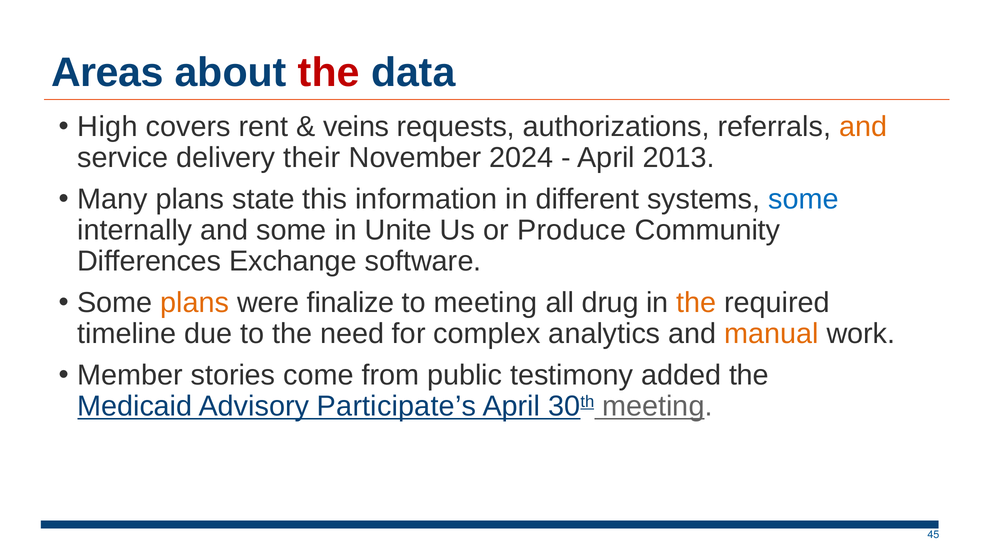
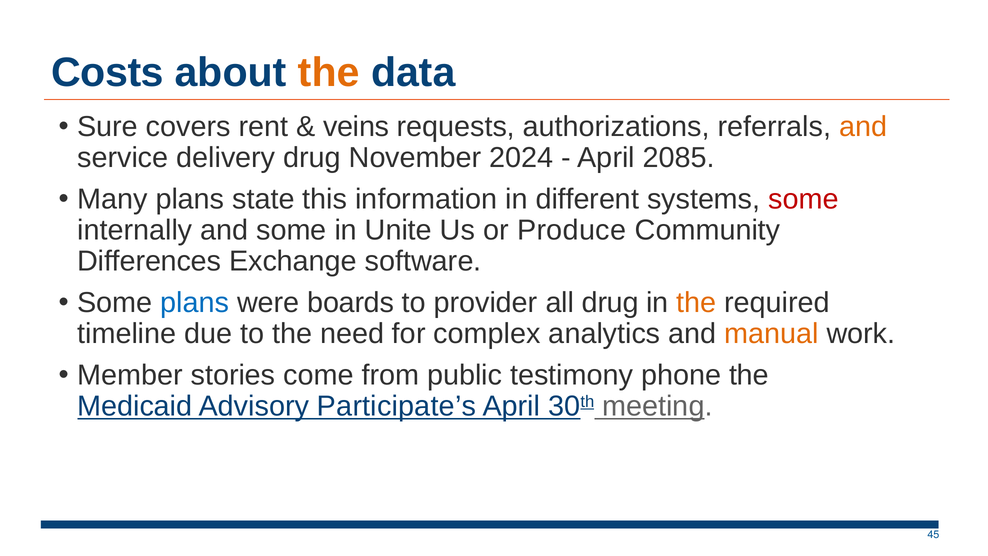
Areas: Areas -> Costs (107, 73)
the colour: red -> orange (329, 73)
High: High -> Sure (108, 127)
delivery their: their -> drug (312, 158)
2013: 2013 -> 2085 (679, 158)
some colour: blue -> red (803, 199)
plans colour: orange -> blue (195, 303)
finalize: finalize -> boards (351, 303)
to meeting: meeting -> provider (486, 303)
added: added -> phone (681, 375)
